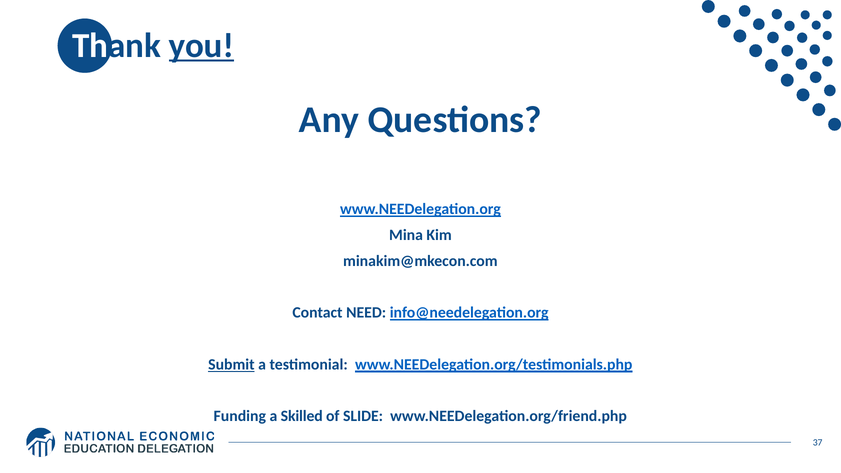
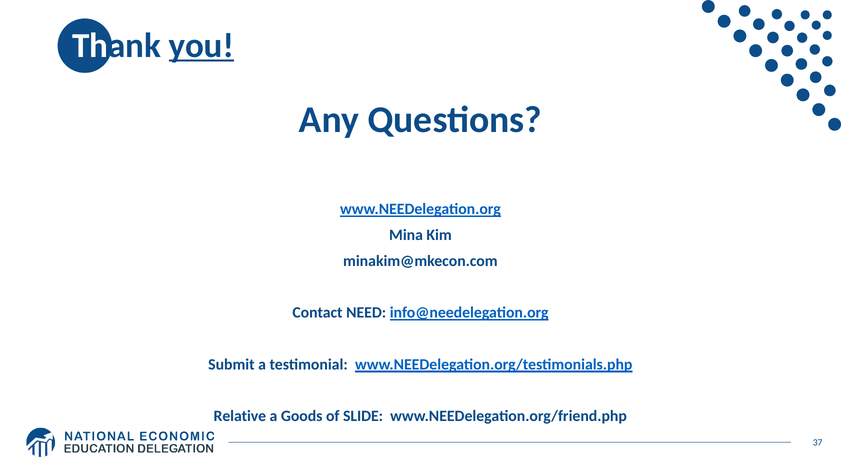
Submit underline: present -> none (231, 365)
Funding: Funding -> Relative (240, 416)
Skilled: Skilled -> Goods (302, 416)
